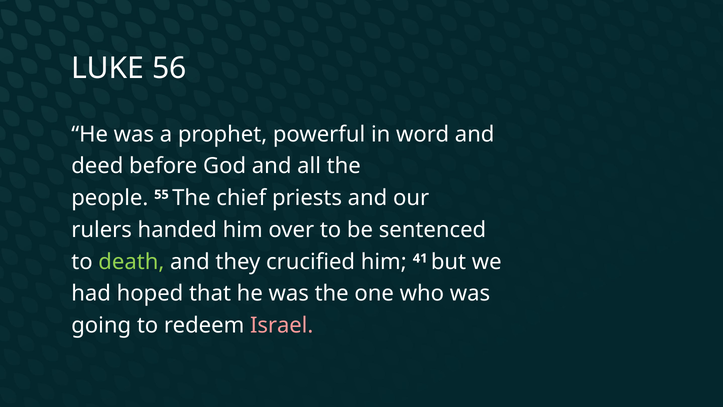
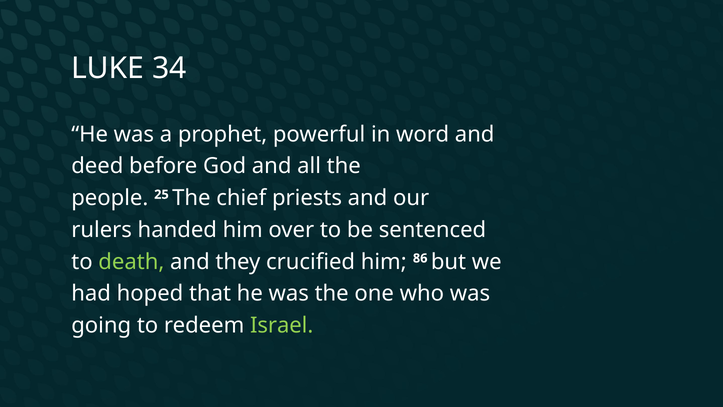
56: 56 -> 34 (169, 68)
55: 55 -> 25 (161, 194)
41: 41 -> 86 (420, 258)
Israel colour: pink -> light green (282, 325)
